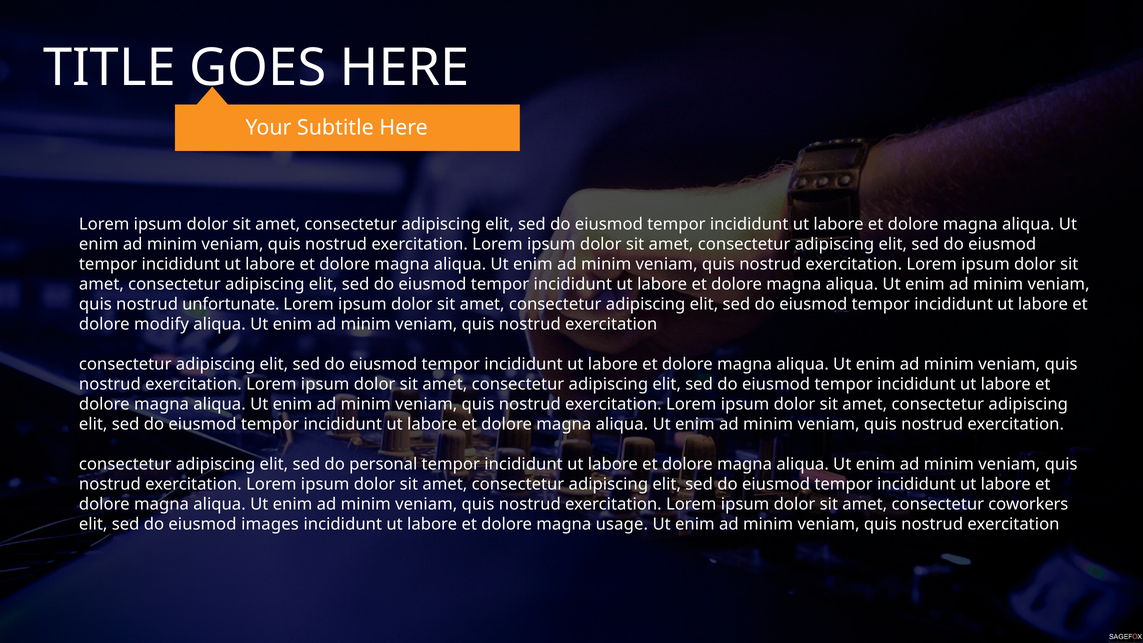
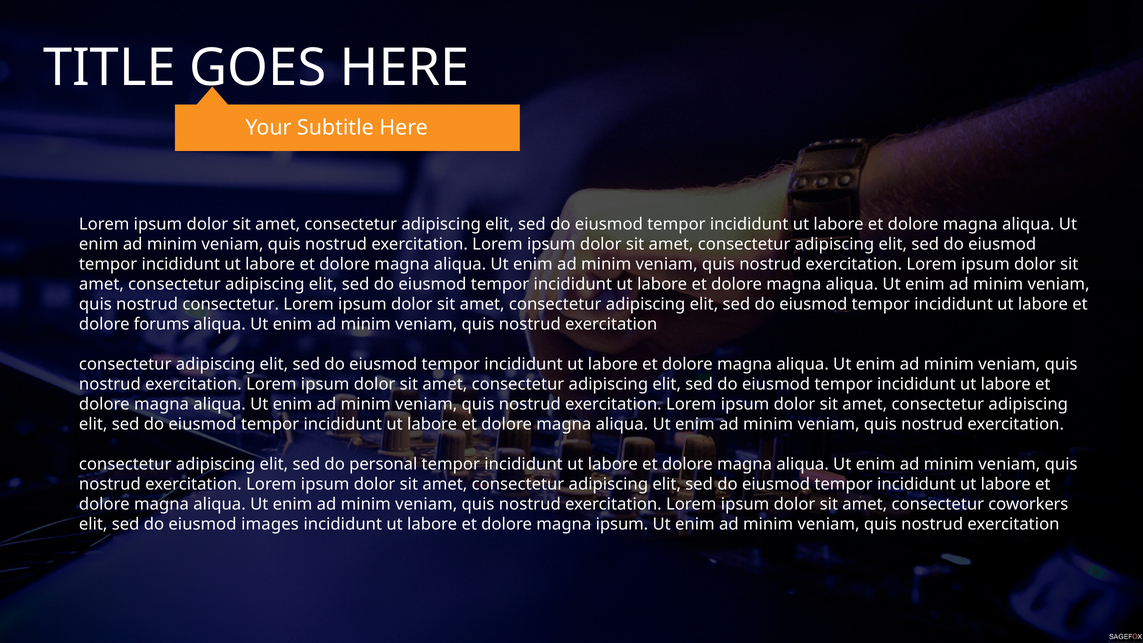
nostrud unfortunate: unfortunate -> consectetur (231, 304)
modify: modify -> forums (162, 324)
magna usage: usage -> ipsum (622, 524)
